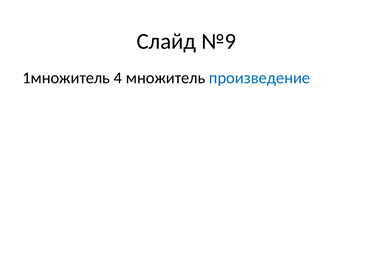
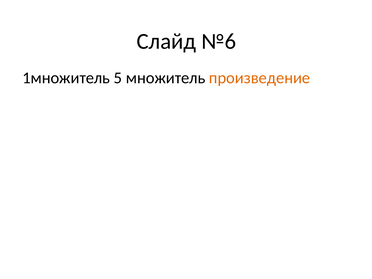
№9: №9 -> №6 (219, 41)
4: 4 -> 5 (118, 78)
произведение colour: blue -> orange (260, 78)
